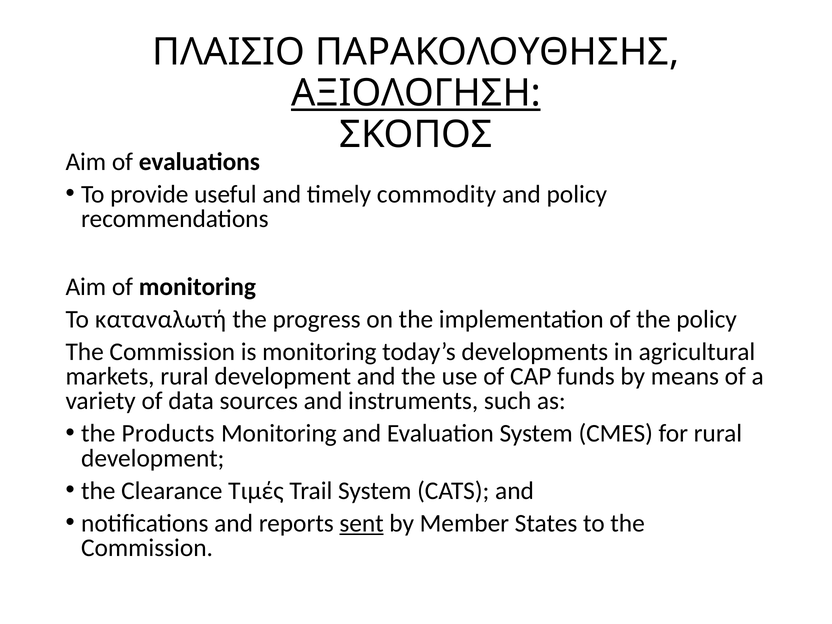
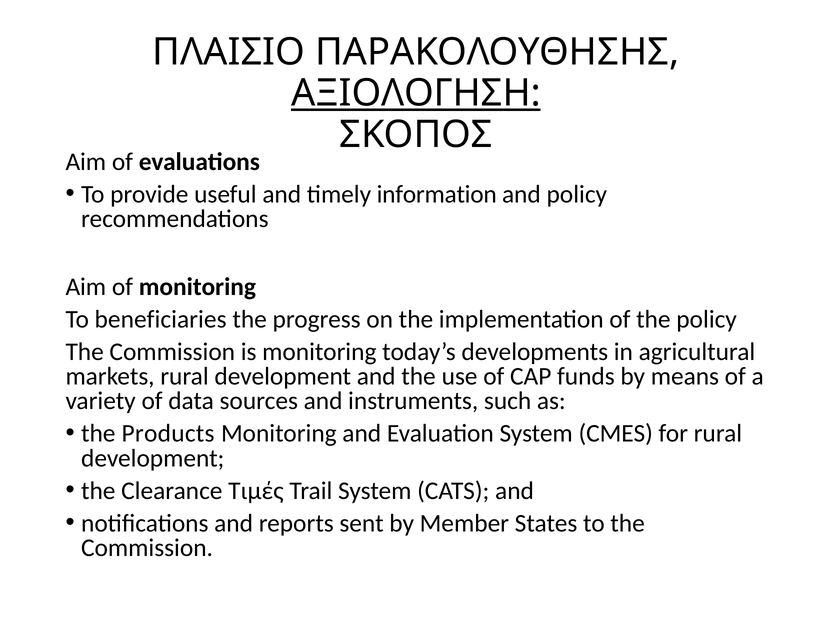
commodity: commodity -> information (437, 194)
καταναλωτή: καταναλωτή -> beneficiaries (161, 319)
sent underline: present -> none (362, 523)
